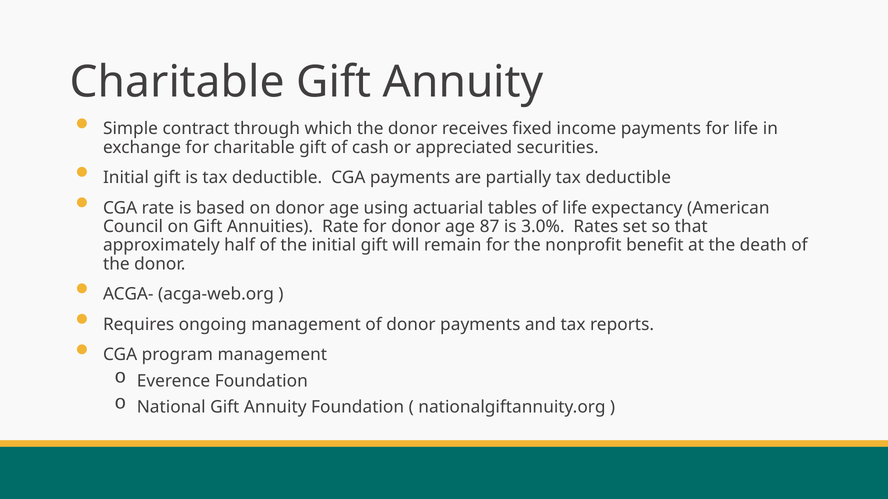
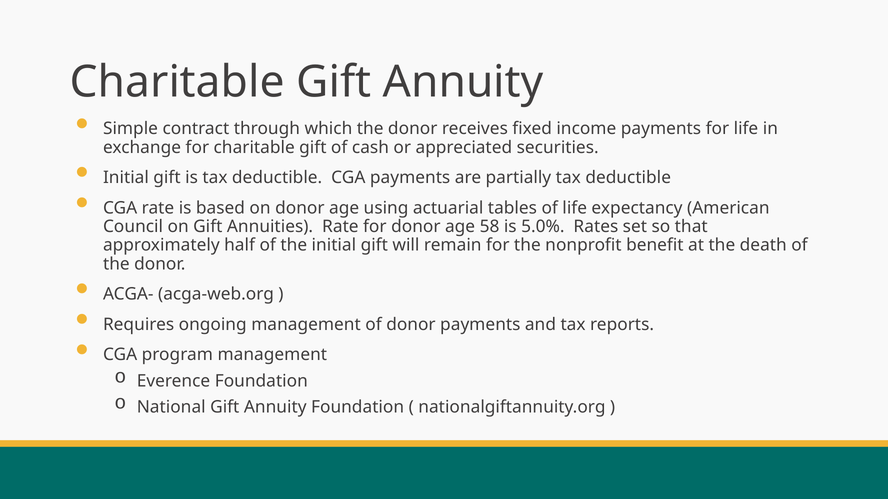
87: 87 -> 58 (490, 227)
3.0%: 3.0% -> 5.0% (543, 227)
